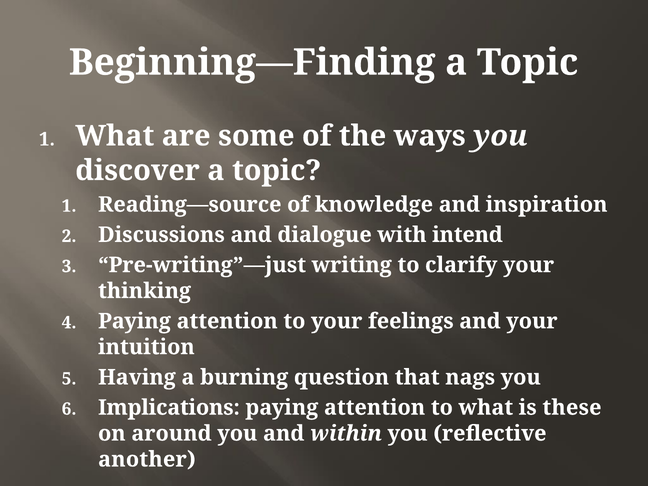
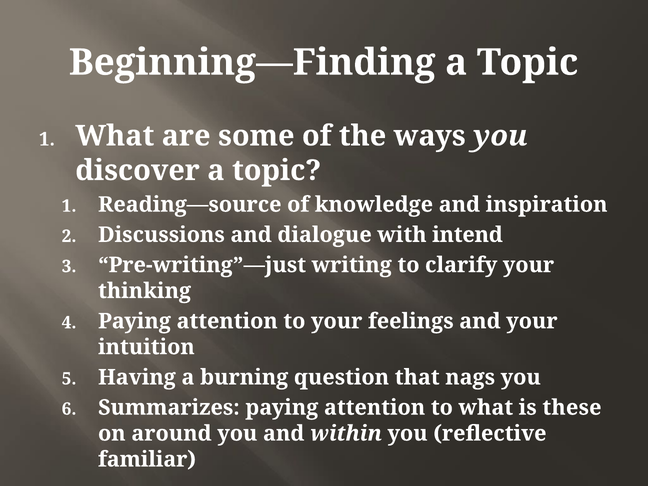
Implications: Implications -> Summarizes (169, 408)
another: another -> familiar (147, 459)
